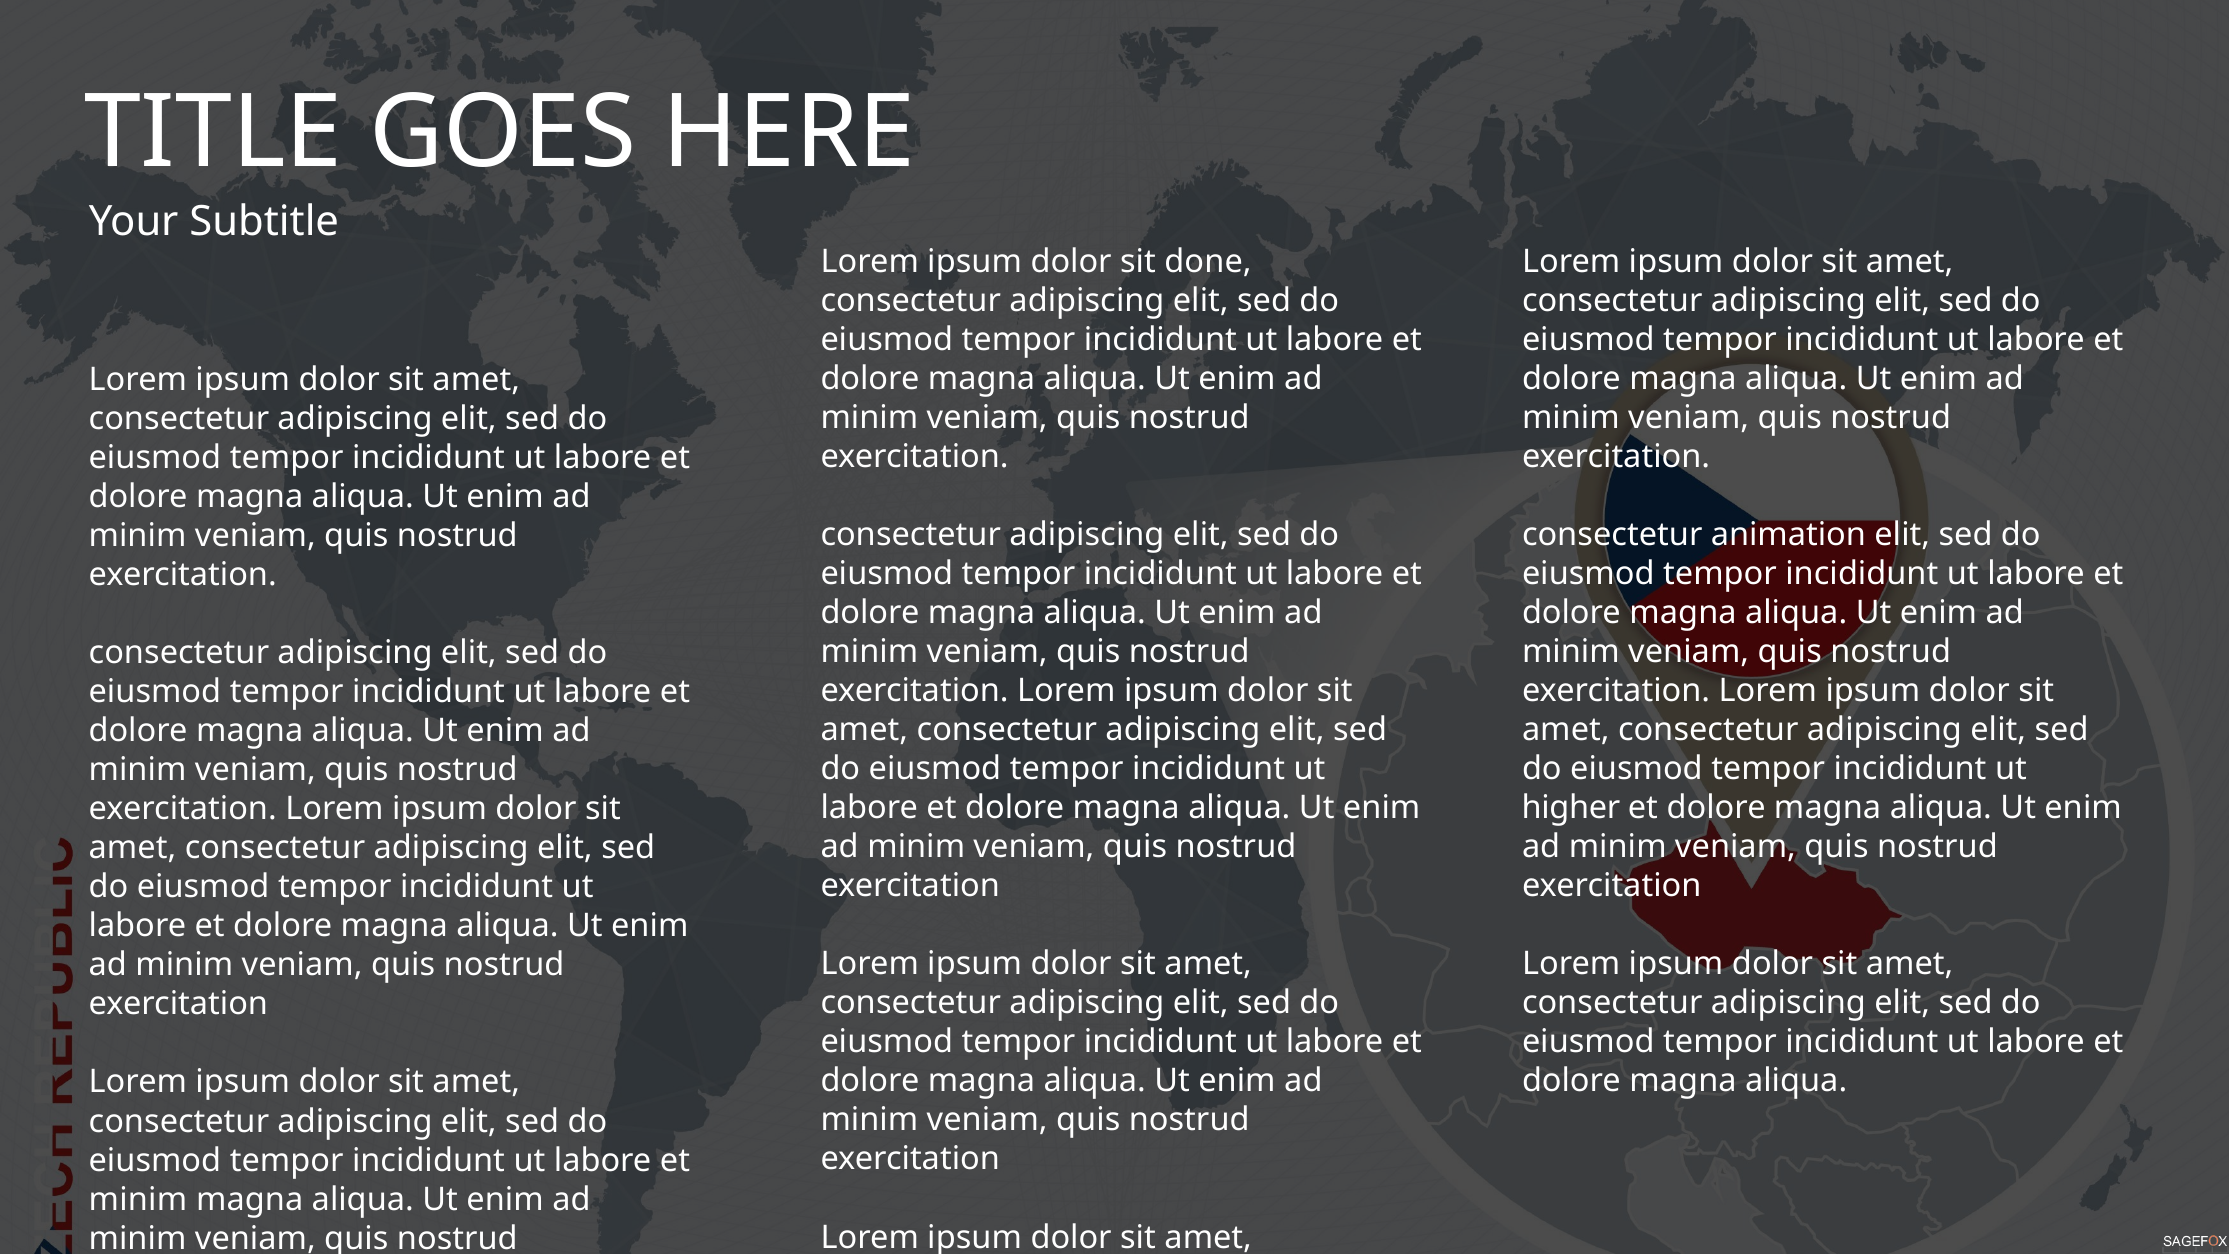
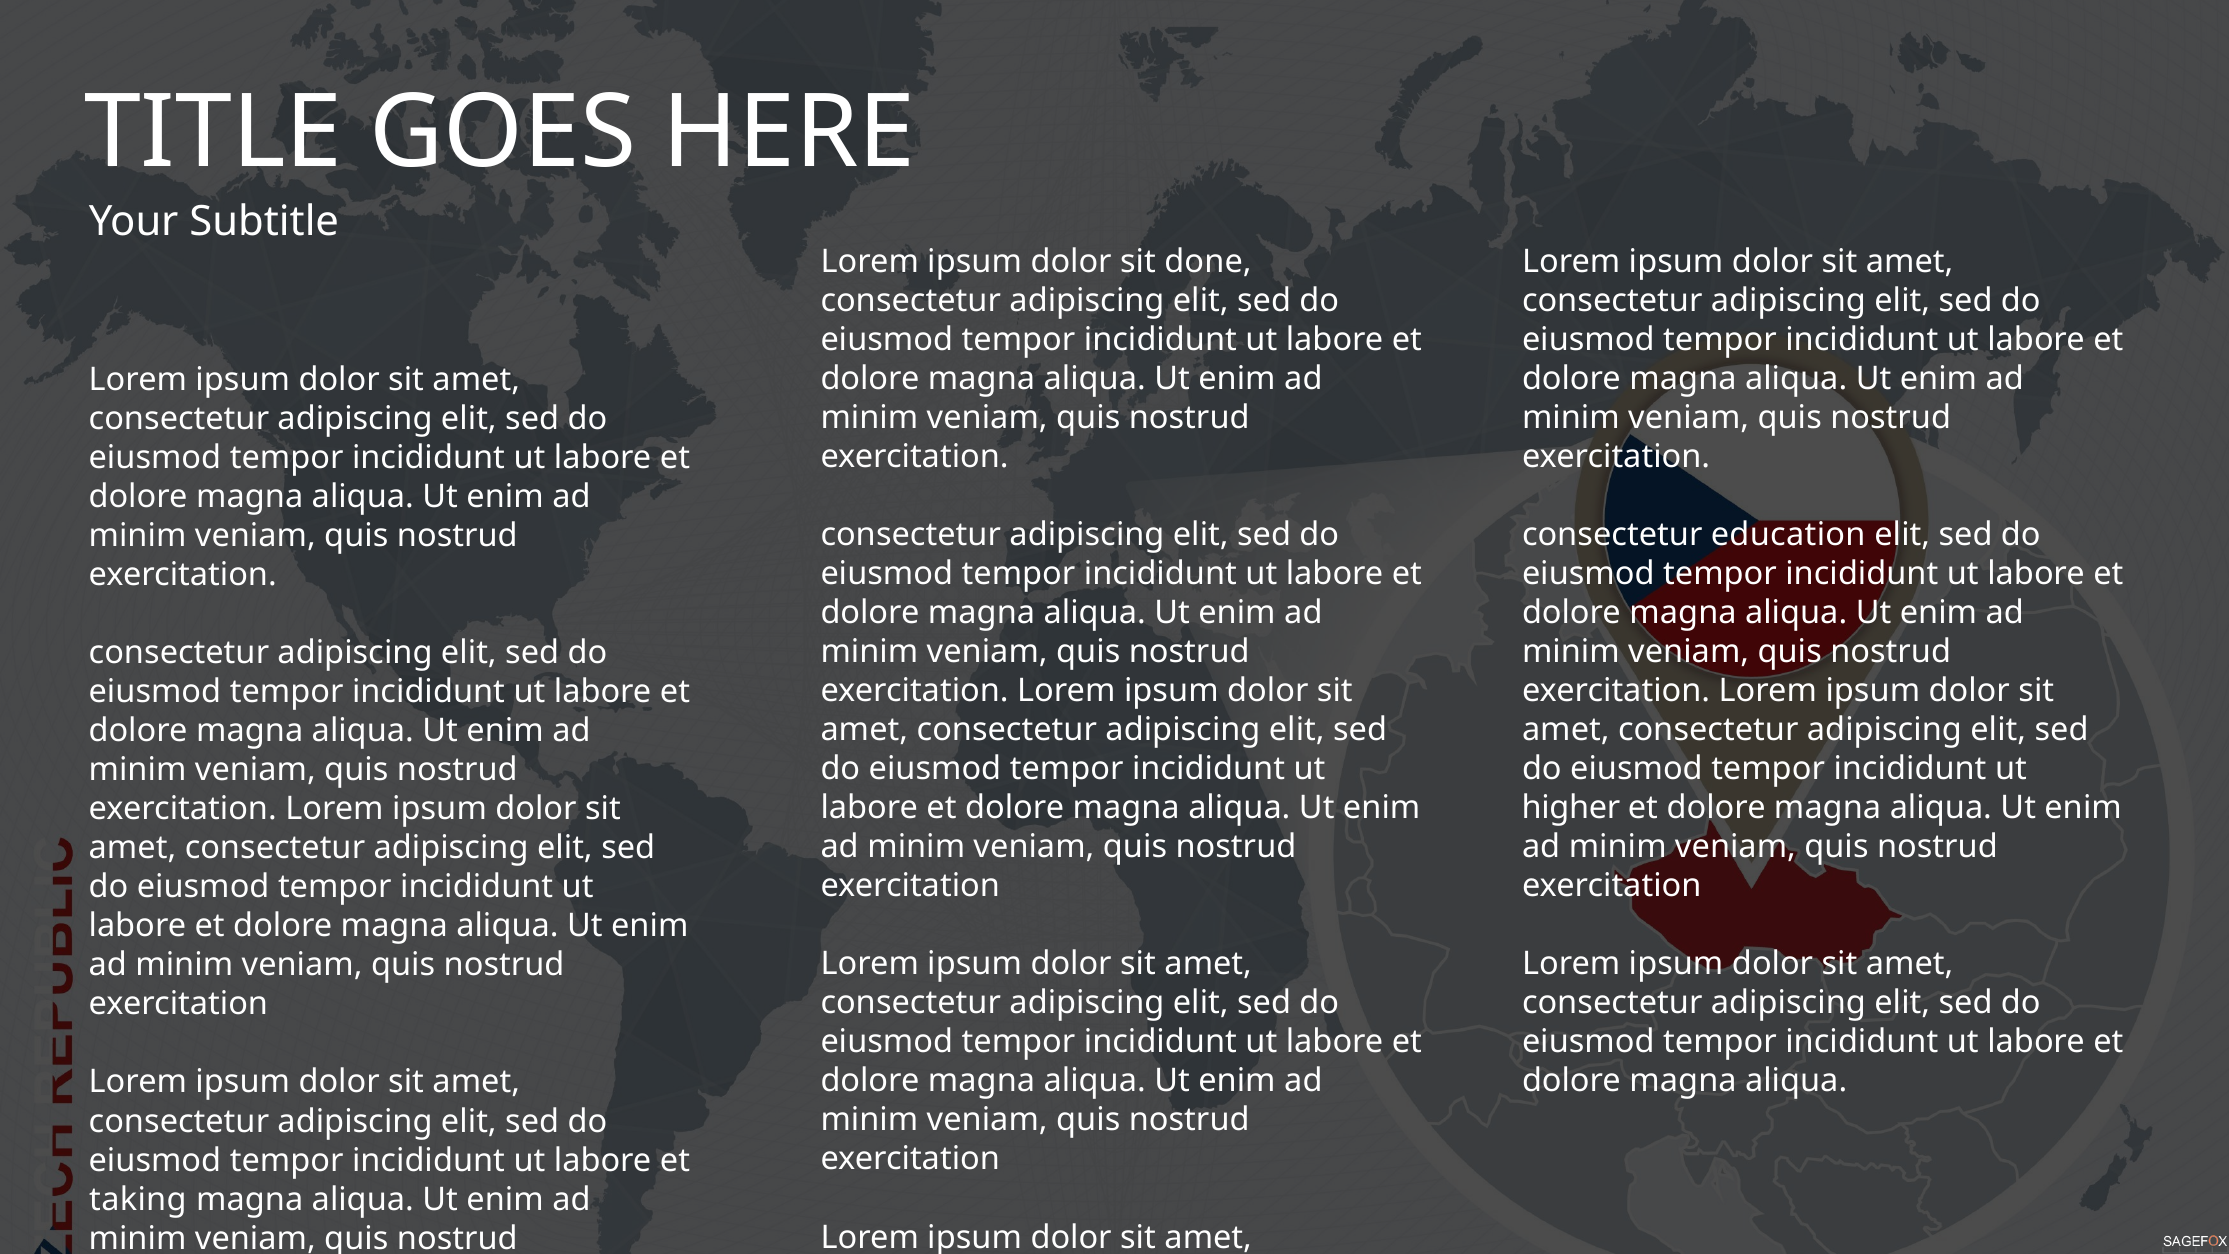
animation: animation -> education (1788, 535)
minim: minim -> taking (138, 1199)
